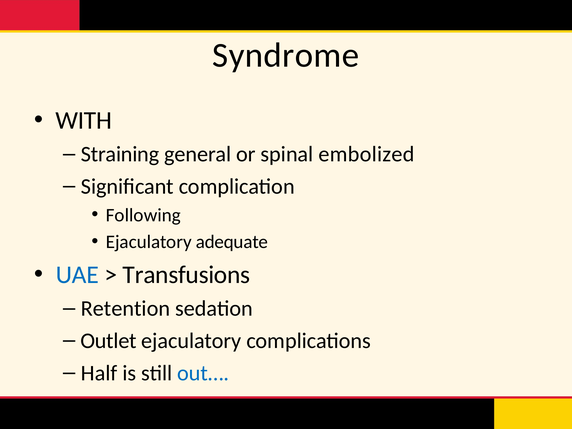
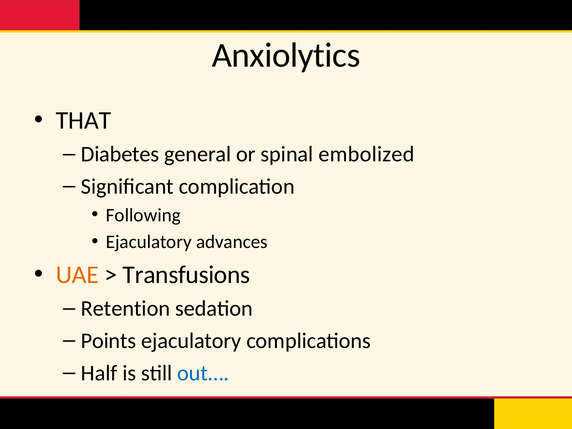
Syndrome: Syndrome -> Anxiolytics (286, 55)
WITH: WITH -> THAT (84, 120)
Straining: Straining -> Diabetes (120, 154)
adequate: adequate -> advances (232, 242)
UAE colour: blue -> orange (77, 275)
Outlet: Outlet -> Points (108, 341)
